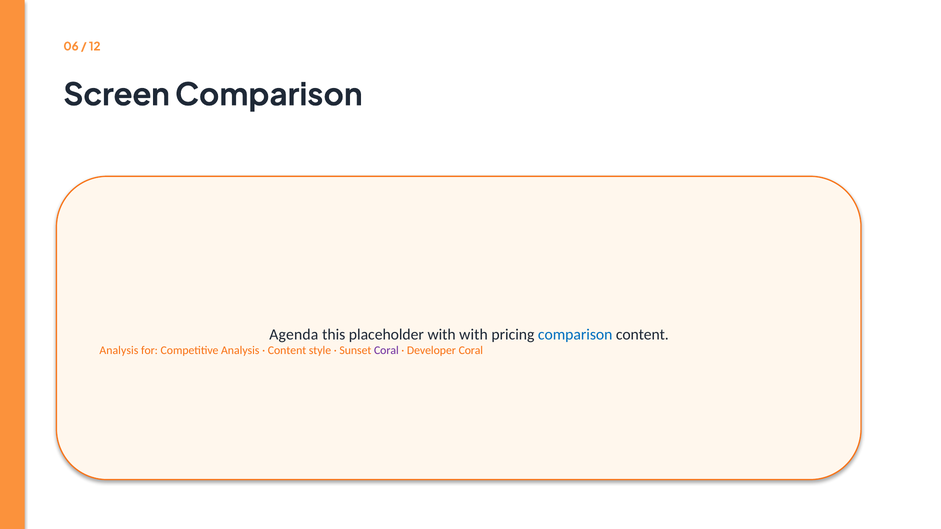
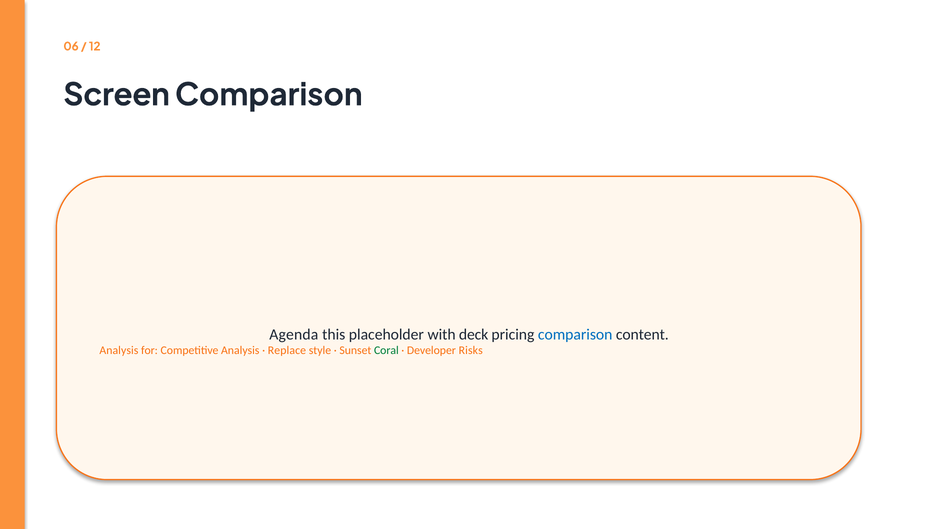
with with: with -> deck (474, 335)
Content: Content -> Replace (287, 351)
Coral colour: purple -> green (386, 351)
Developer Coral: Coral -> Risks (471, 351)
